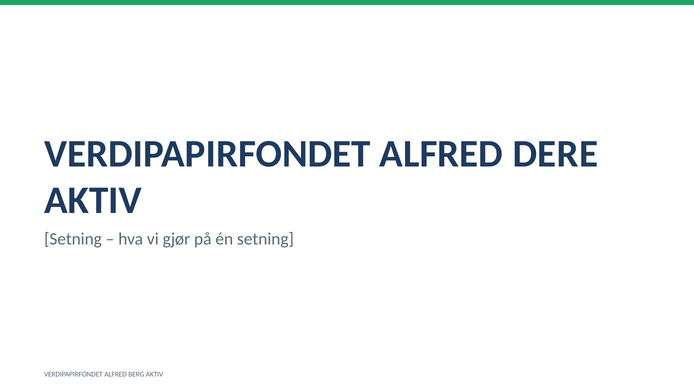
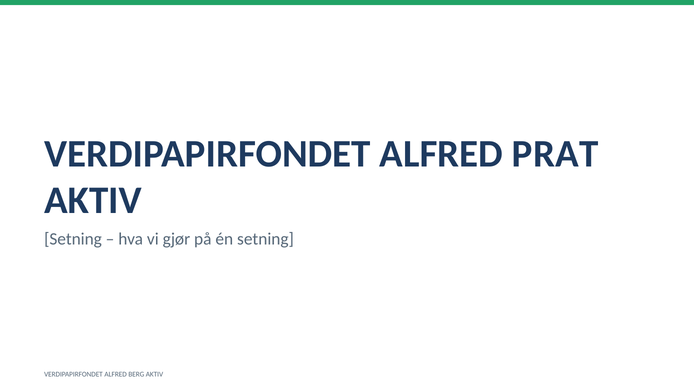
DERE: DERE -> PRAT (555, 154)
